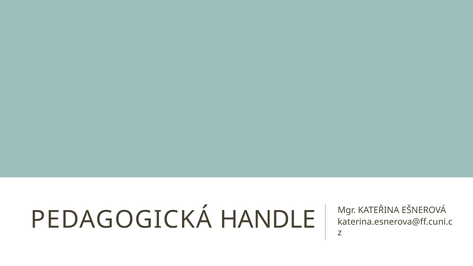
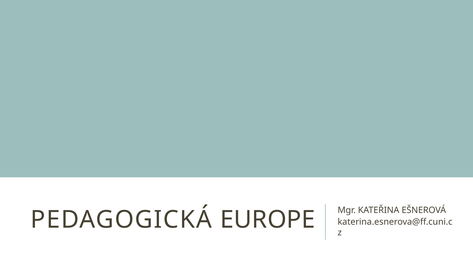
HANDLE: HANDLE -> EUROPE (268, 220)
